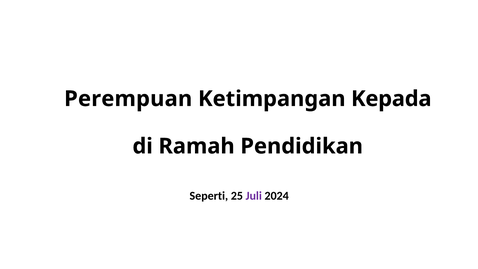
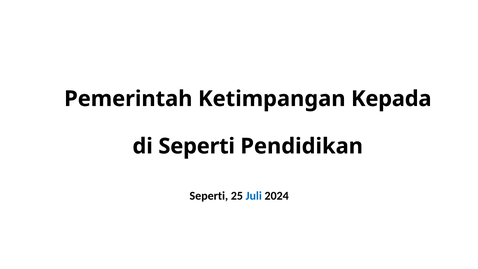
Perempuan: Perempuan -> Pemerintah (128, 99)
di Ramah: Ramah -> Seperti (197, 146)
Juli colour: purple -> blue (254, 196)
